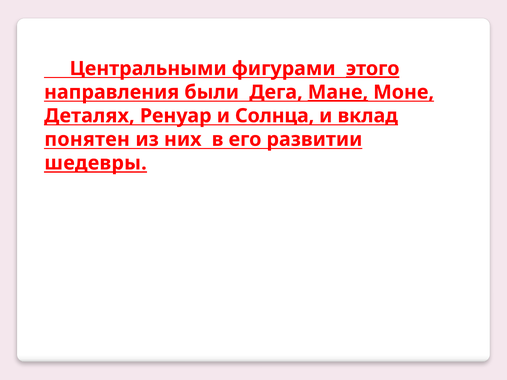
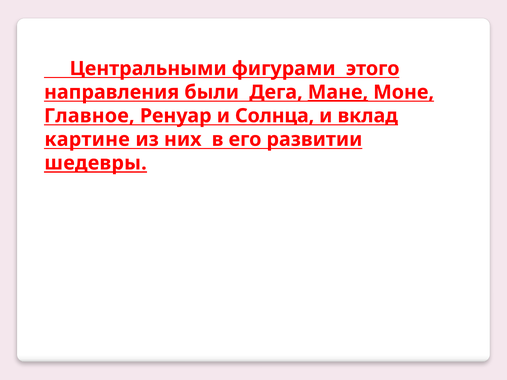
этого underline: present -> none (373, 69)
Деталях: Деталях -> Главное (89, 116)
понятен: понятен -> картине (87, 139)
